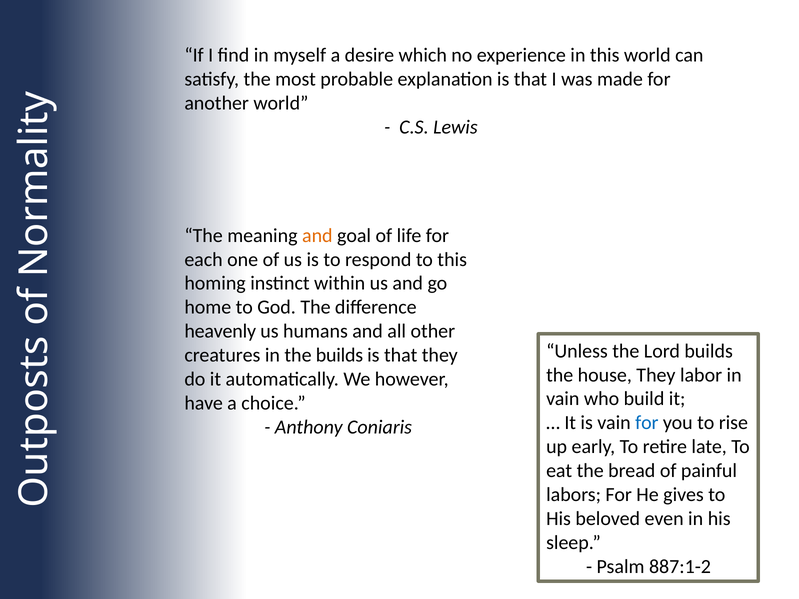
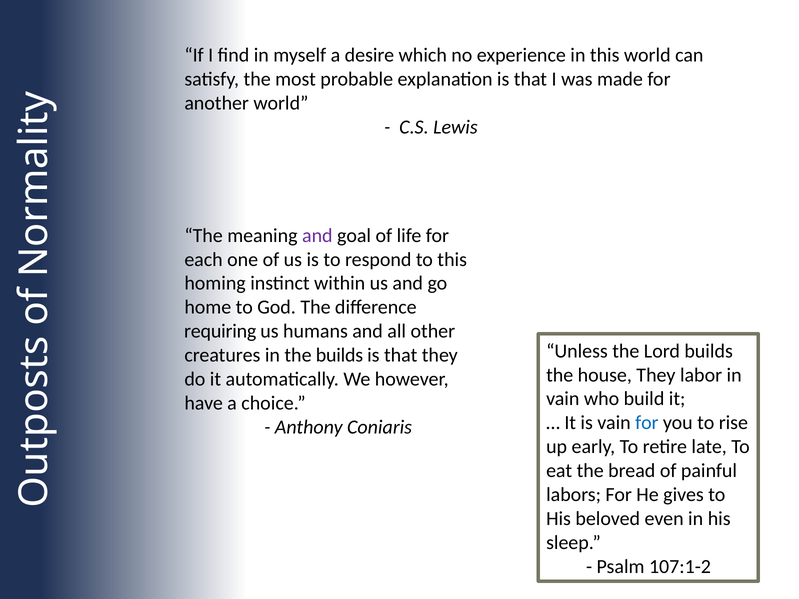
and colour: orange -> purple (317, 236)
heavenly: heavenly -> requiring (220, 331)
887:1-2: 887:1-2 -> 107:1-2 (680, 567)
